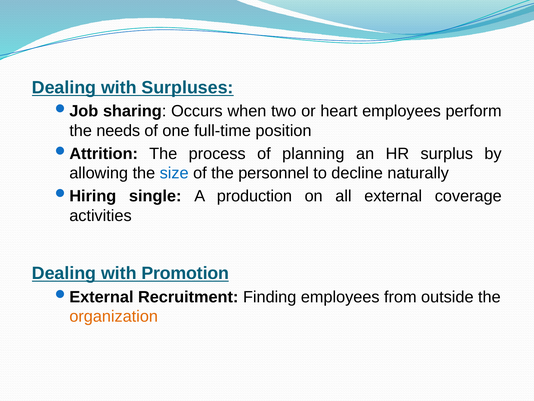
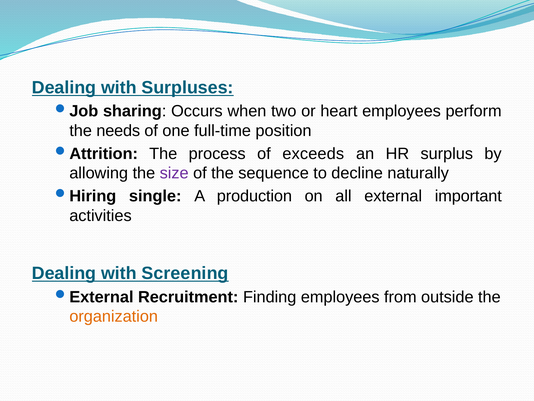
planning: planning -> exceeds (313, 153)
size colour: blue -> purple (174, 173)
personnel: personnel -> sequence (274, 173)
coverage: coverage -> important (468, 196)
Promotion: Promotion -> Screening (185, 273)
